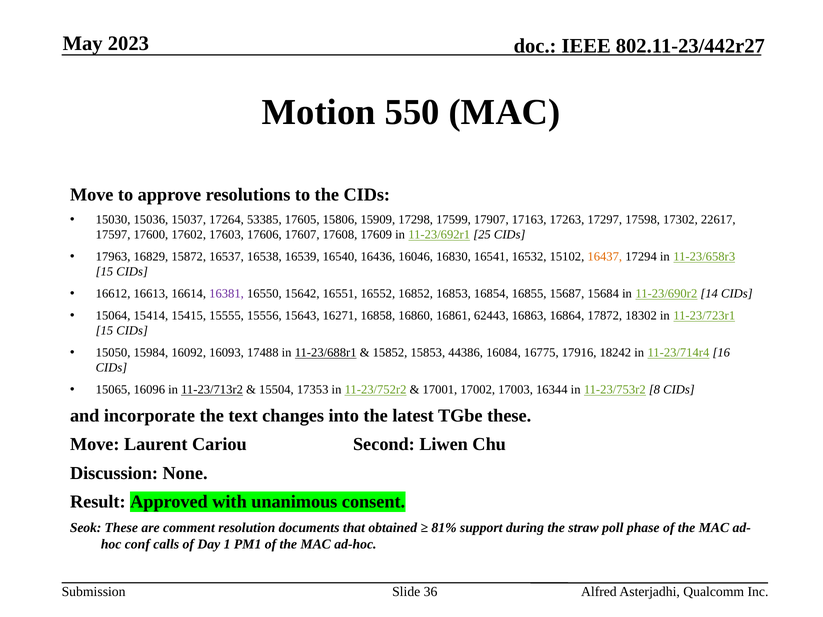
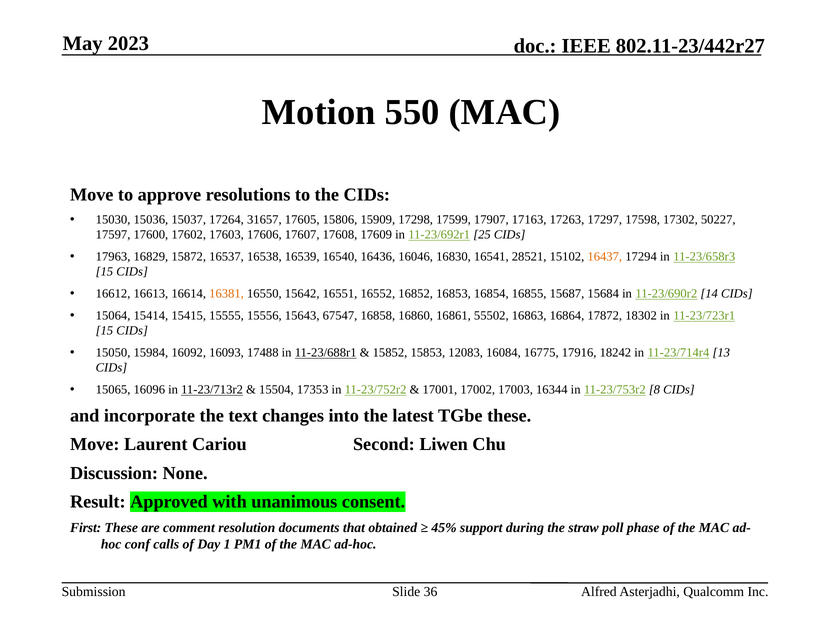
53385: 53385 -> 31657 (264, 220)
22617: 22617 -> 50227 (718, 220)
16532: 16532 -> 28521 (529, 257)
16381 colour: purple -> orange (227, 294)
16271: 16271 -> 67547 (340, 316)
62443: 62443 -> 55502 (491, 316)
44386: 44386 -> 12083 (466, 353)
16: 16 -> 13 (721, 353)
Seok: Seok -> First (86, 528)
81%: 81% -> 45% (444, 528)
